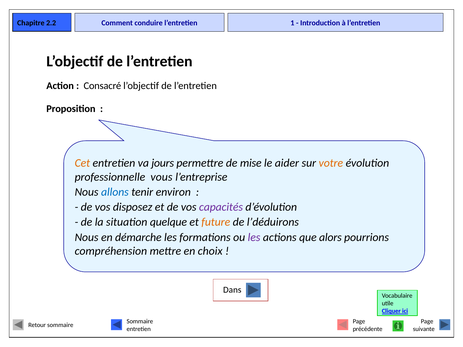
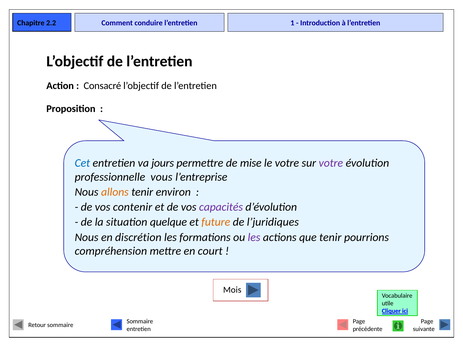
Cet colour: orange -> blue (82, 163)
le aider: aider -> votre (287, 163)
votre colour: orange -> purple (331, 163)
allons colour: blue -> orange (115, 192)
disposez: disposez -> contenir (133, 207)
l’déduirons: l’déduirons -> l’juridiques (273, 222)
démarche: démarche -> discrétion (138, 237)
que alors: alors -> tenir (330, 237)
choix: choix -> court (210, 251)
Dans: Dans -> Mois (232, 290)
